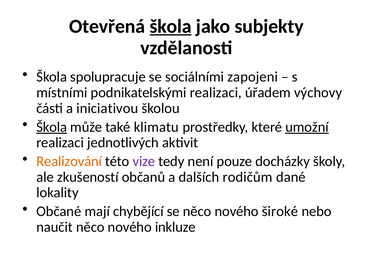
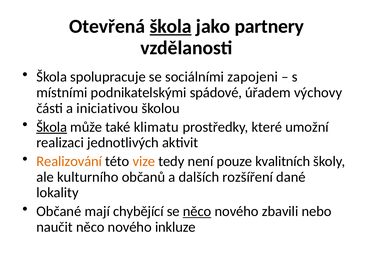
subjekty: subjekty -> partnery (269, 26)
podnikatelskými realizaci: realizaci -> spádové (216, 93)
umožní underline: present -> none (307, 127)
vize colour: purple -> orange (144, 161)
docházky: docházky -> kvalitních (283, 161)
zkušeností: zkušeností -> kulturního (88, 177)
rodičům: rodičům -> rozšíření (248, 177)
něco underline: none -> present (197, 211)
široké: široké -> zbavili (280, 211)
